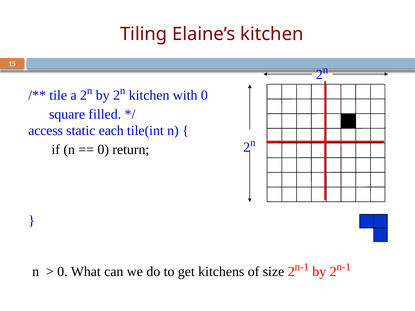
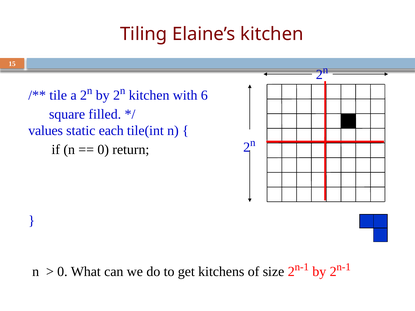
with 0: 0 -> 6 (204, 95)
access: access -> values (46, 131)
